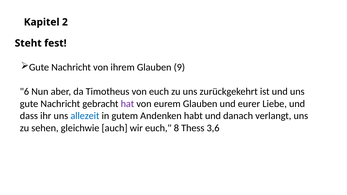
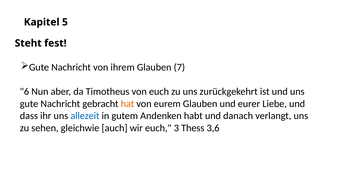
2: 2 -> 5 (65, 22)
9: 9 -> 7 (179, 67)
hat colour: purple -> orange (127, 104)
8: 8 -> 3 (176, 128)
